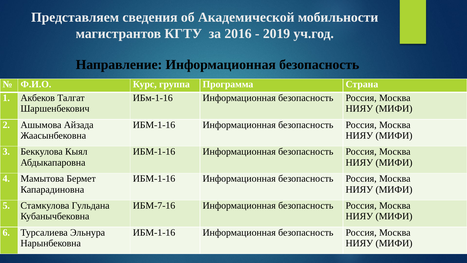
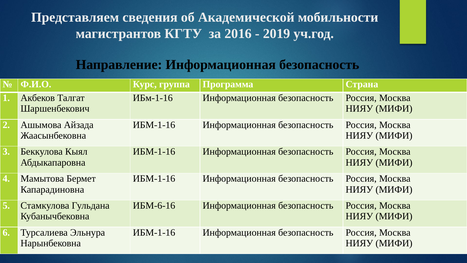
ИБМ-7-16: ИБМ-7-16 -> ИБМ-6-16 (154, 205)
